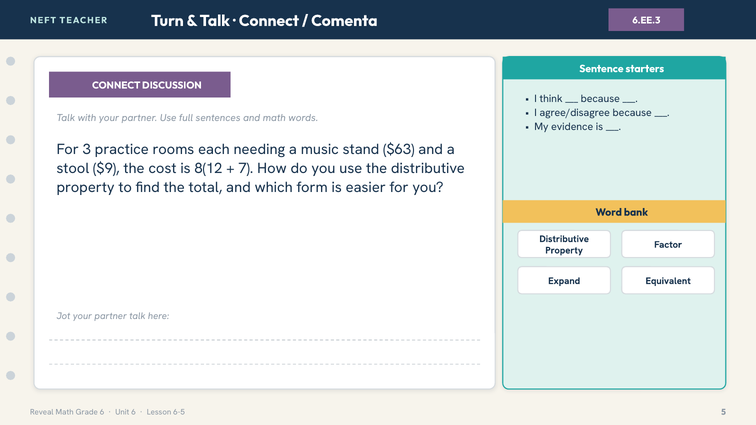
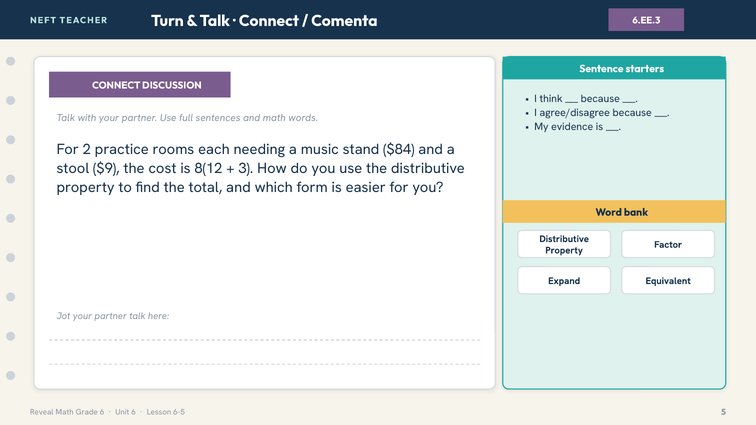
3: 3 -> 2 (87, 150)
$63: $63 -> $84 (399, 150)
7: 7 -> 3 (246, 169)
